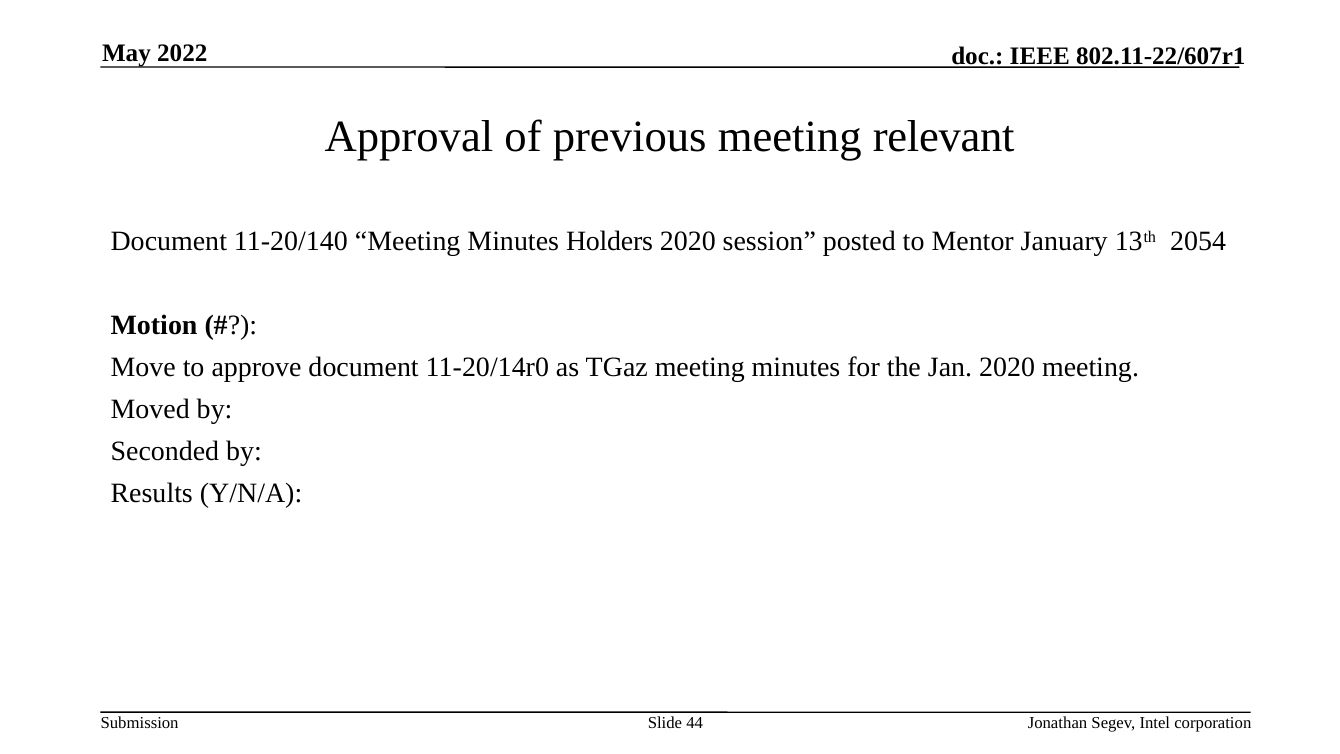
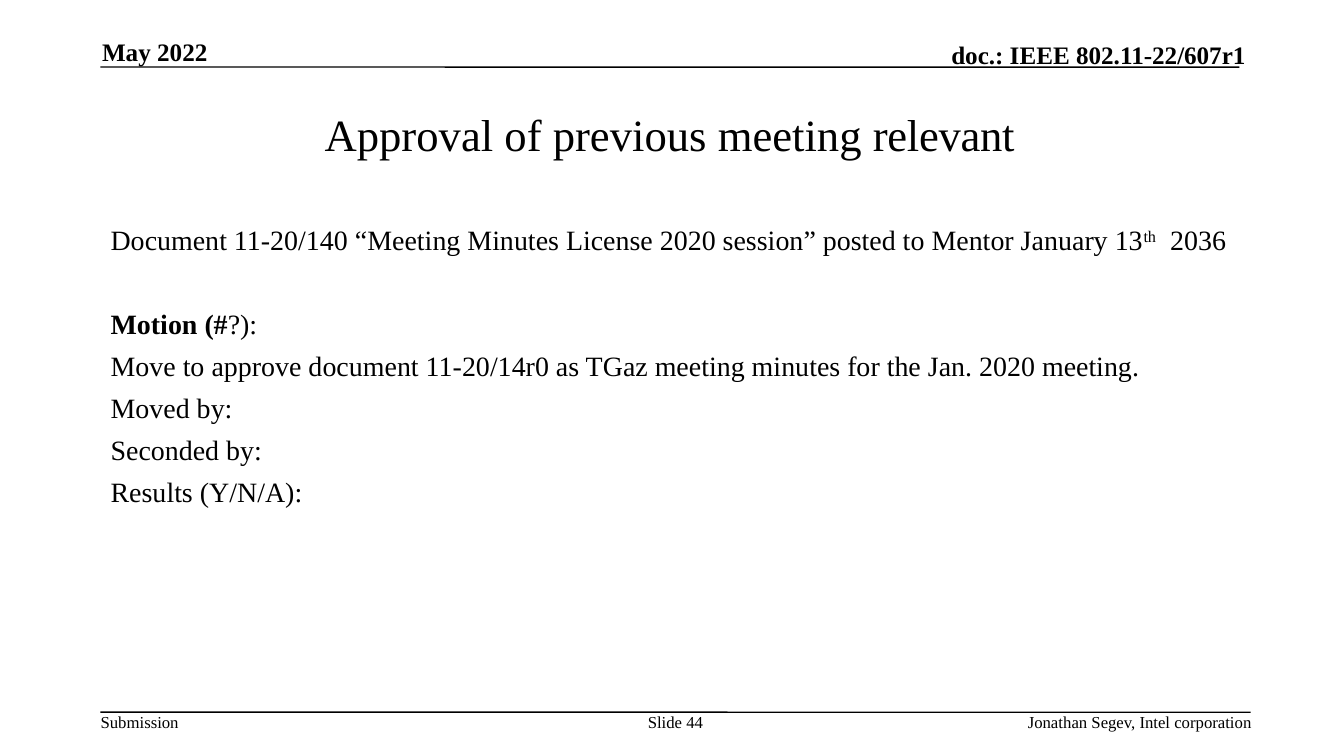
Holders: Holders -> License (609, 242)
2054: 2054 -> 2036 (1198, 242)
